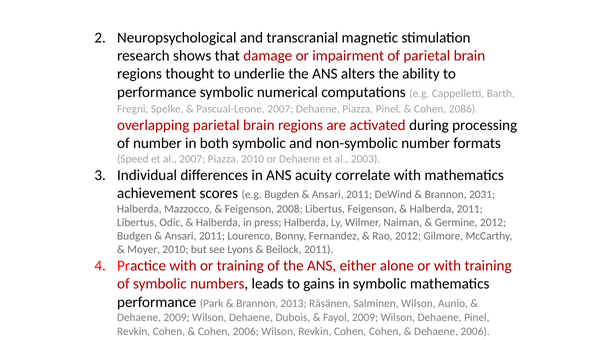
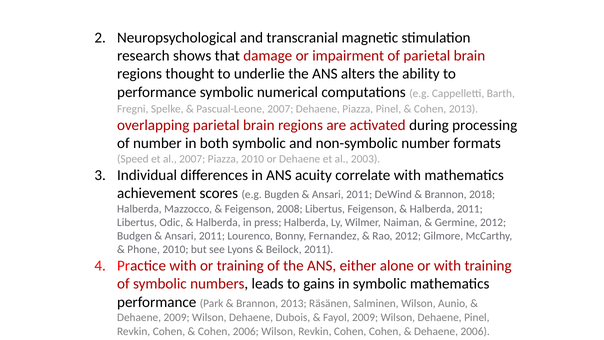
Cohen 2086: 2086 -> 2013 (463, 109)
2031: 2031 -> 2018 (482, 194)
Moyer: Moyer -> Phone (144, 250)
